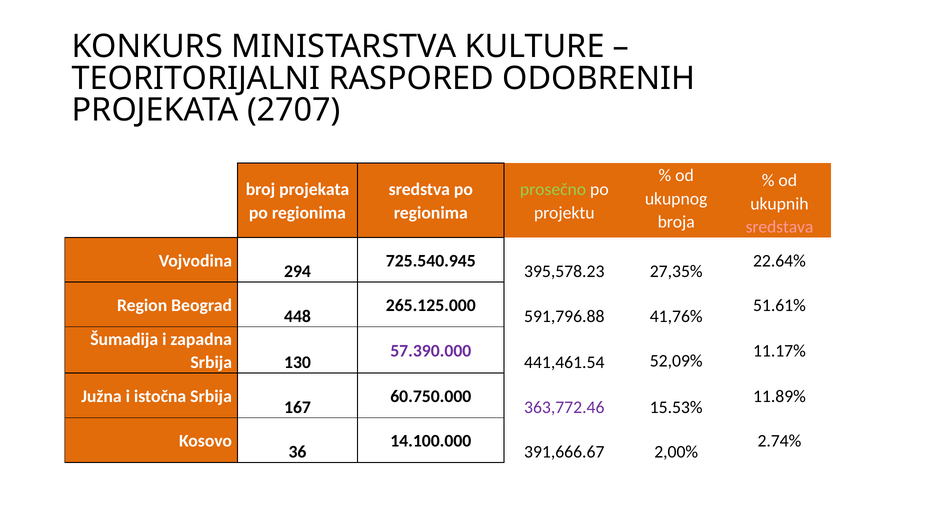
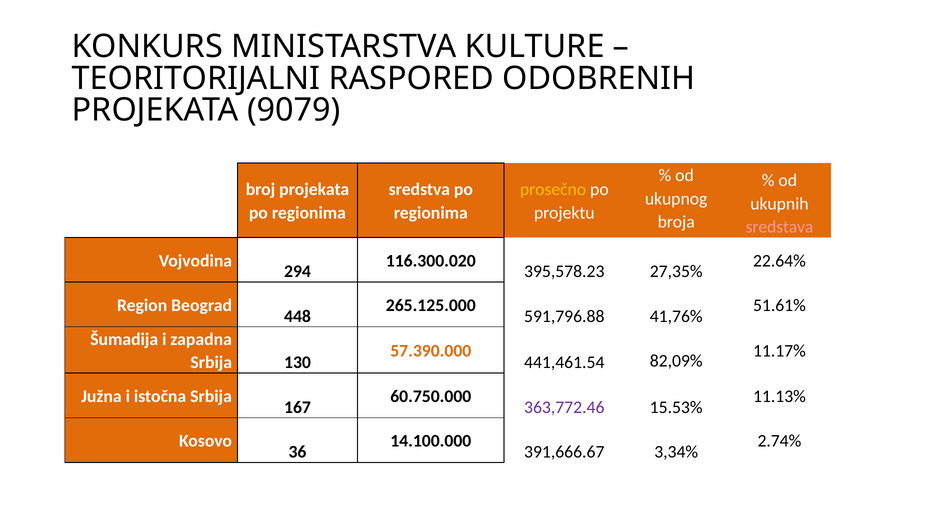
2707: 2707 -> 9079 (294, 110)
prosečno colour: light green -> yellow (553, 189)
725.540.945: 725.540.945 -> 116.300.020 (431, 260)
57.390.000 colour: purple -> orange (431, 351)
52,09%: 52,09% -> 82,09% (676, 361)
11.89%: 11.89% -> 11.13% (779, 396)
2,00%: 2,00% -> 3,34% (676, 451)
